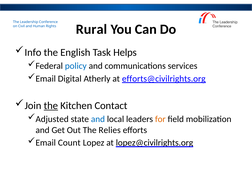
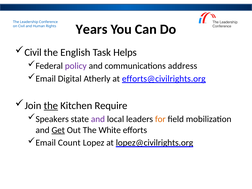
Rural: Rural -> Years (92, 29)
Info: Info -> Civil (33, 52)
policy colour: blue -> purple (76, 66)
services: services -> address (183, 66)
Contact: Contact -> Require (111, 106)
Adjusted: Adjusted -> Speakers (52, 119)
and colour: blue -> purple (98, 119)
Get underline: none -> present (58, 130)
Relies: Relies -> White (110, 130)
